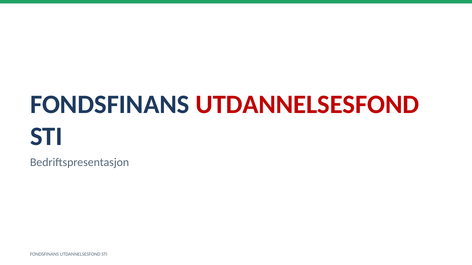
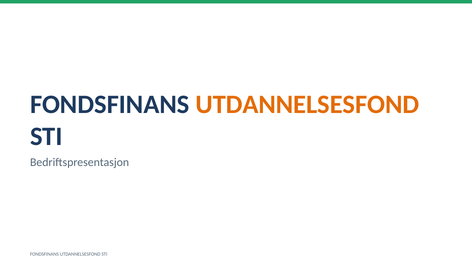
UTDANNELSESFOND colour: red -> orange (307, 105)
